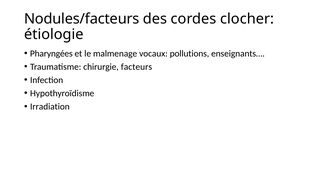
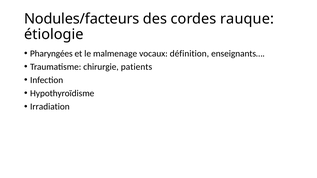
clocher: clocher -> rauque (247, 19)
pollutions: pollutions -> définition (189, 54)
facteurs: facteurs -> patients (137, 67)
